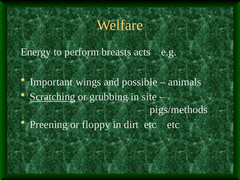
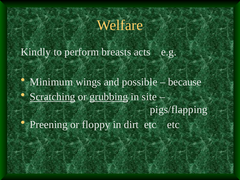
Energy: Energy -> Kindly (36, 52)
Important: Important -> Minimum (51, 82)
animals: animals -> because (185, 82)
grubbing underline: none -> present (109, 97)
pigs/methods: pigs/methods -> pigs/flapping (179, 110)
